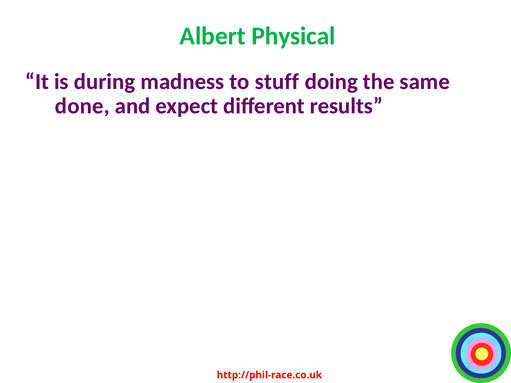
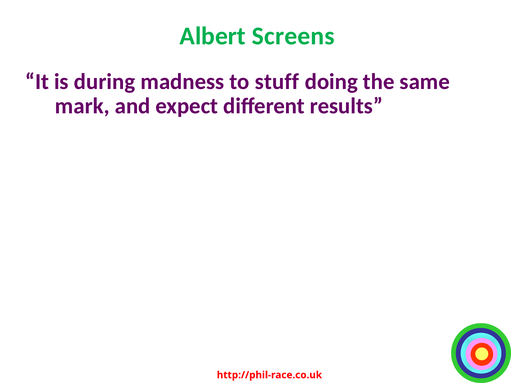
Physical: Physical -> Screens (293, 36)
done: done -> mark (82, 106)
